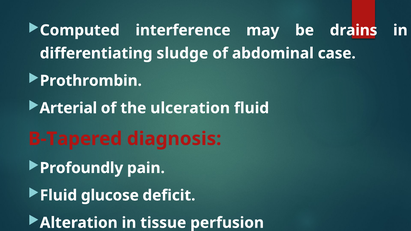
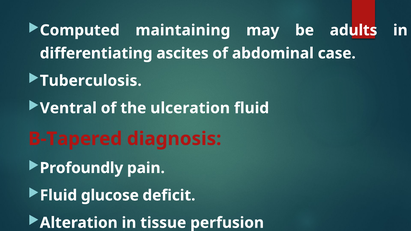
interference: interference -> maintaining (183, 30)
drains: drains -> adults (354, 30)
sludge: sludge -> ascites (183, 53)
Prothrombin: Prothrombin -> Tuberculosis (91, 81)
Arterial: Arterial -> Ventral (68, 108)
